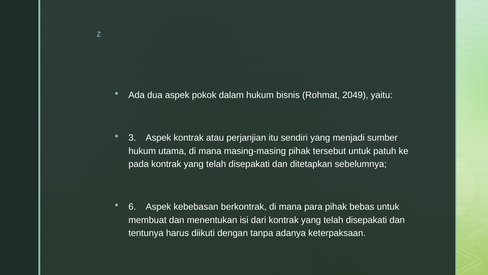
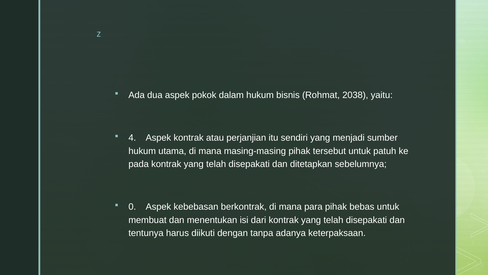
2049: 2049 -> 2038 (355, 95)
3: 3 -> 4 (132, 138)
6: 6 -> 0 (132, 206)
